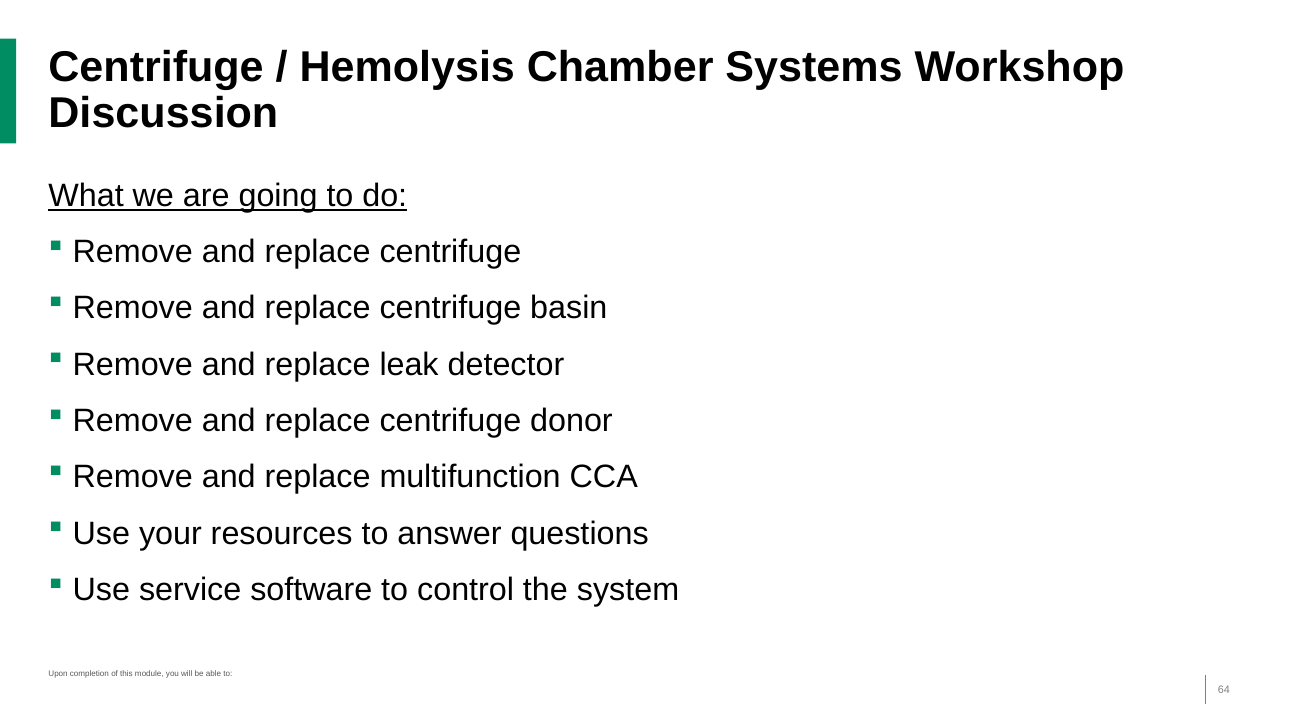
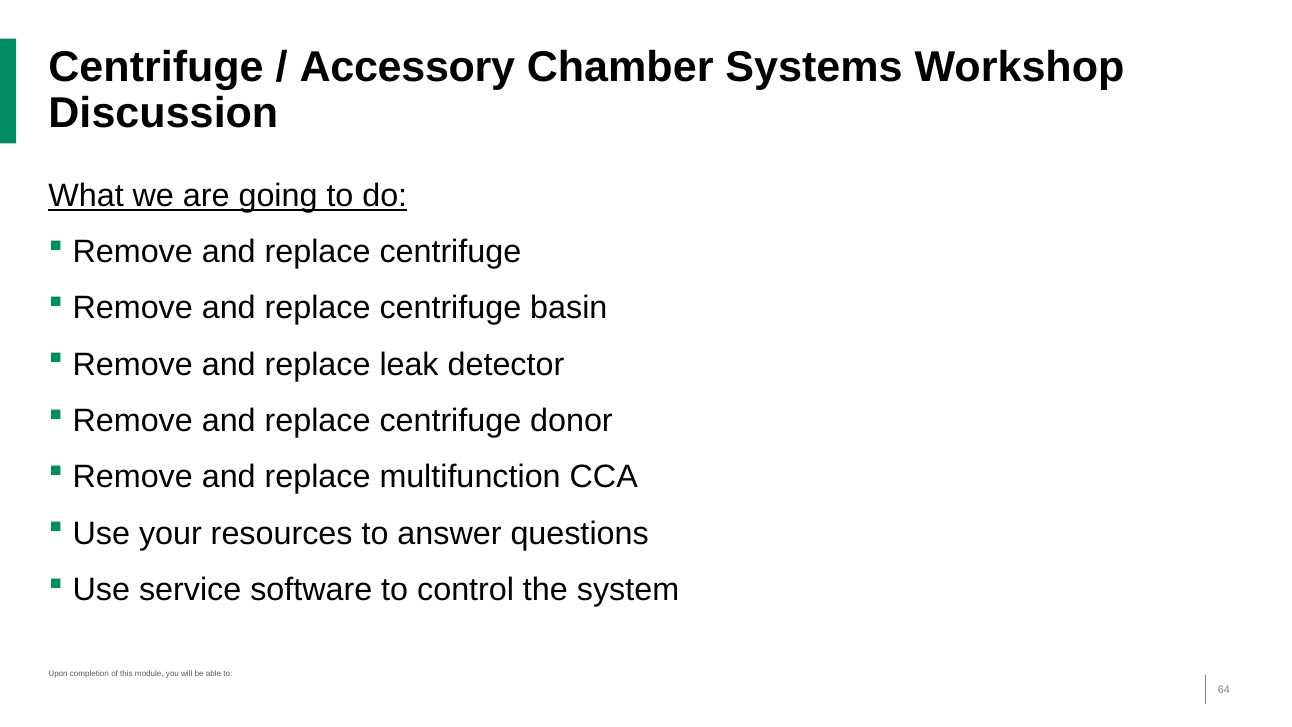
Hemolysis: Hemolysis -> Accessory (407, 67)
